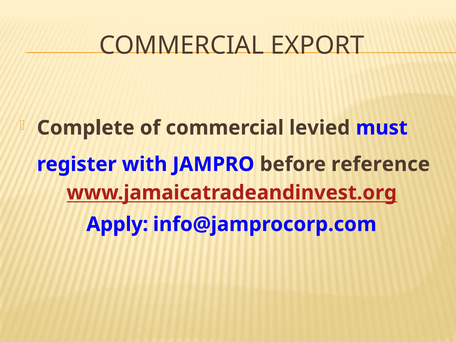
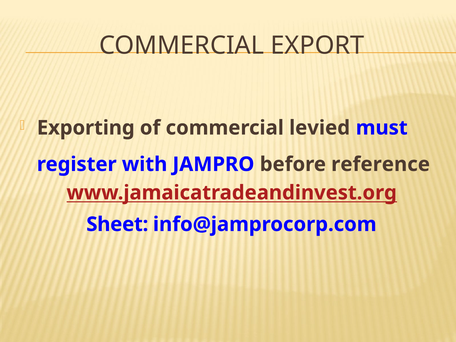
Complete: Complete -> Exporting (86, 128)
Apply: Apply -> Sheet (117, 224)
